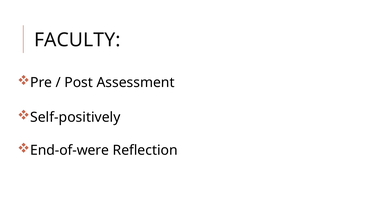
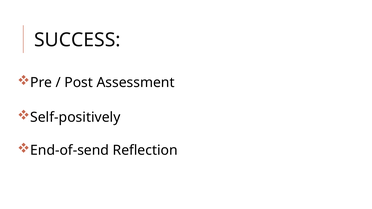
FACULTY: FACULTY -> SUCCESS (77, 40)
End-of-were: End-of-were -> End-of-send (70, 150)
